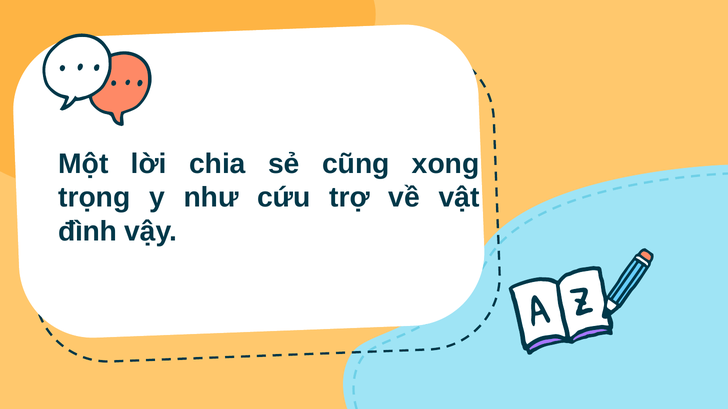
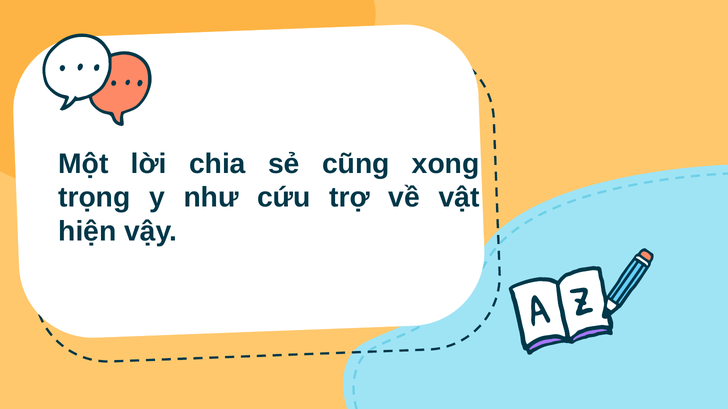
đình: đình -> hiện (87, 232)
